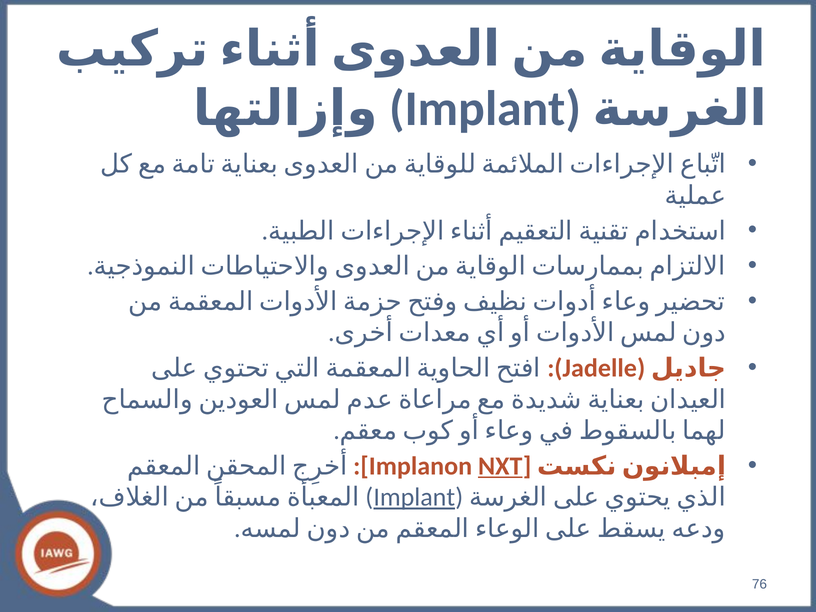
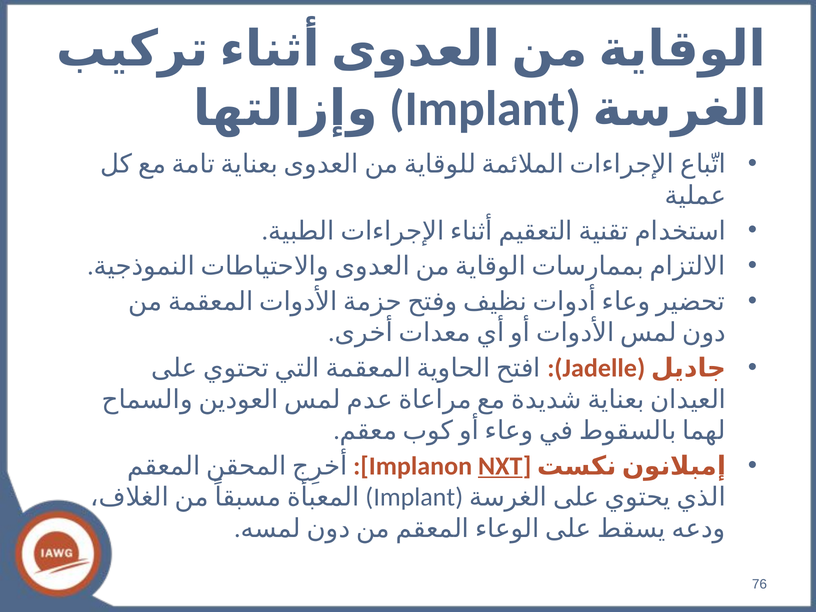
Implant underline: present -> none (414, 497)
